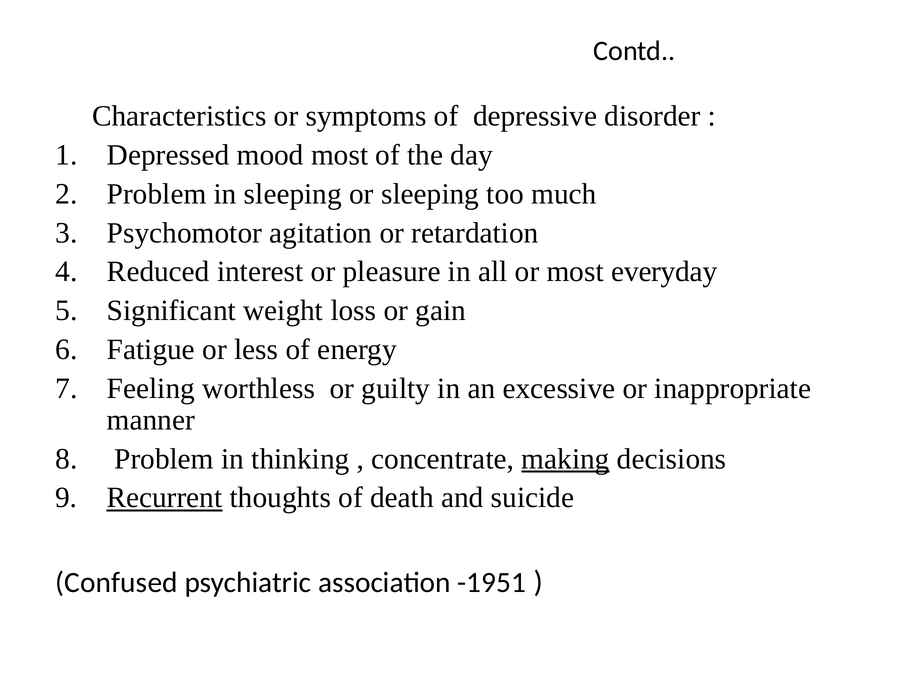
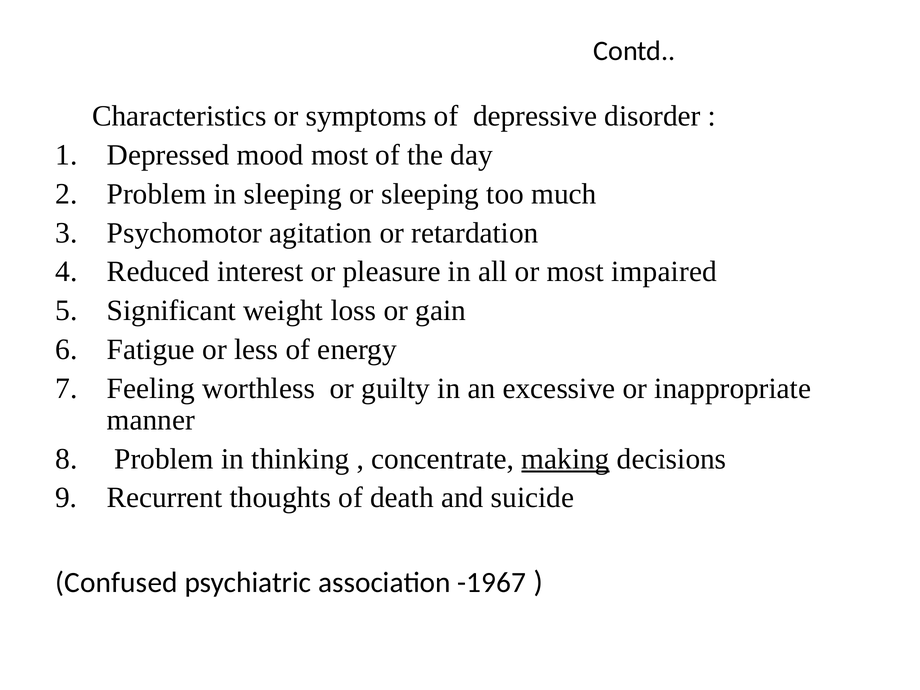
everyday: everyday -> impaired (664, 272)
Recurrent underline: present -> none (164, 498)
-1951: -1951 -> -1967 (492, 582)
